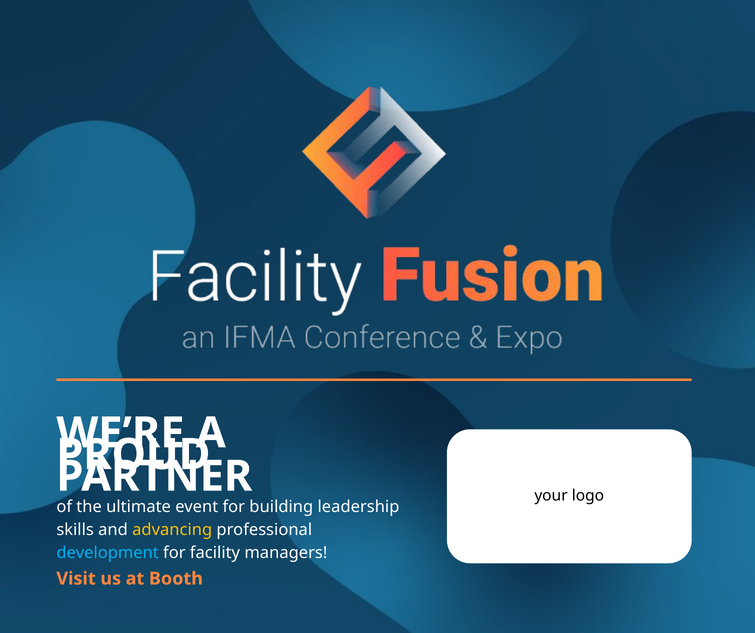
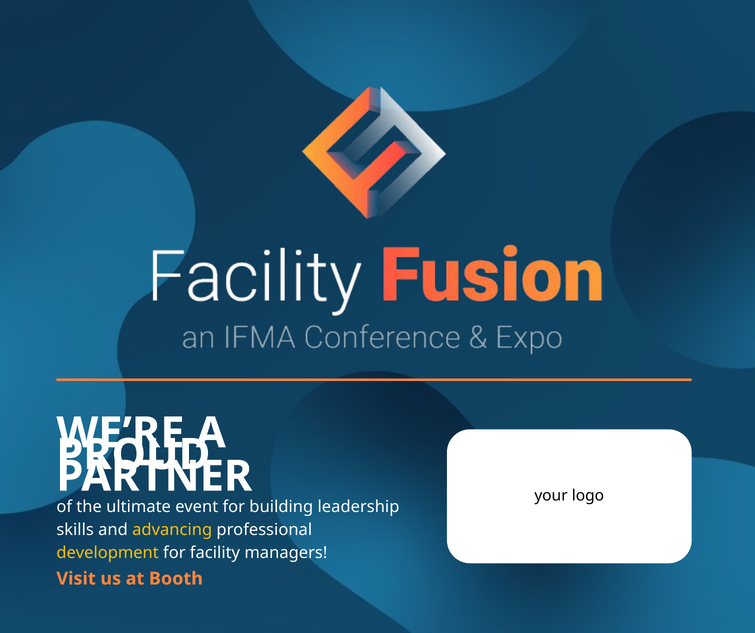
development colour: light blue -> yellow (108, 553)
